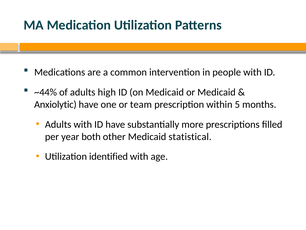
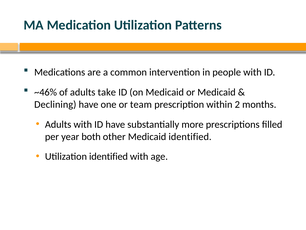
~44%: ~44% -> ~46% (46, 92)
high: high -> take (107, 92)
Anxiolytic: Anxiolytic -> Declining (55, 104)
5: 5 -> 2 (237, 104)
Medicaid statistical: statistical -> identified (190, 136)
